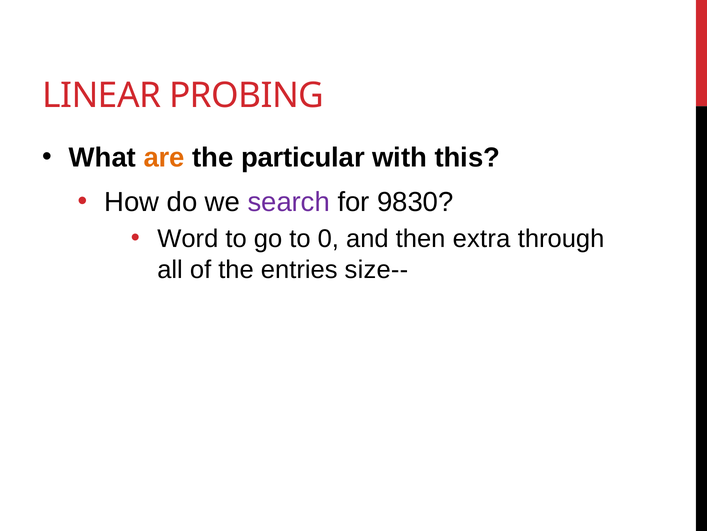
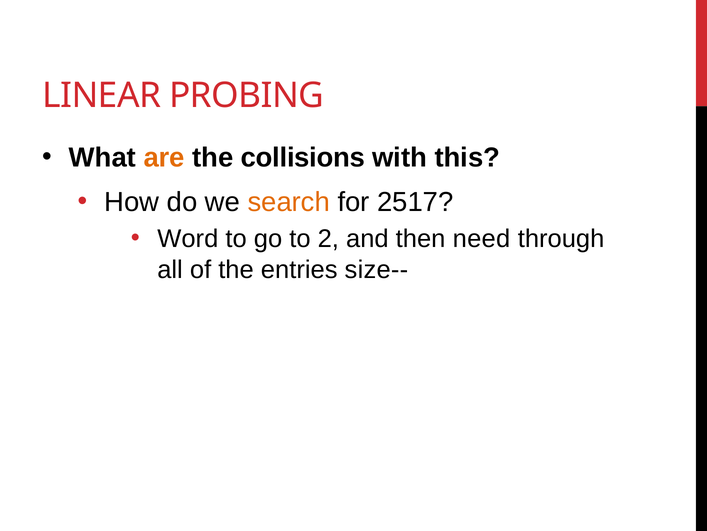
particular: particular -> collisions (303, 157)
search colour: purple -> orange (289, 202)
9830: 9830 -> 2517 (415, 202)
0: 0 -> 2 (328, 239)
extra: extra -> need (481, 239)
